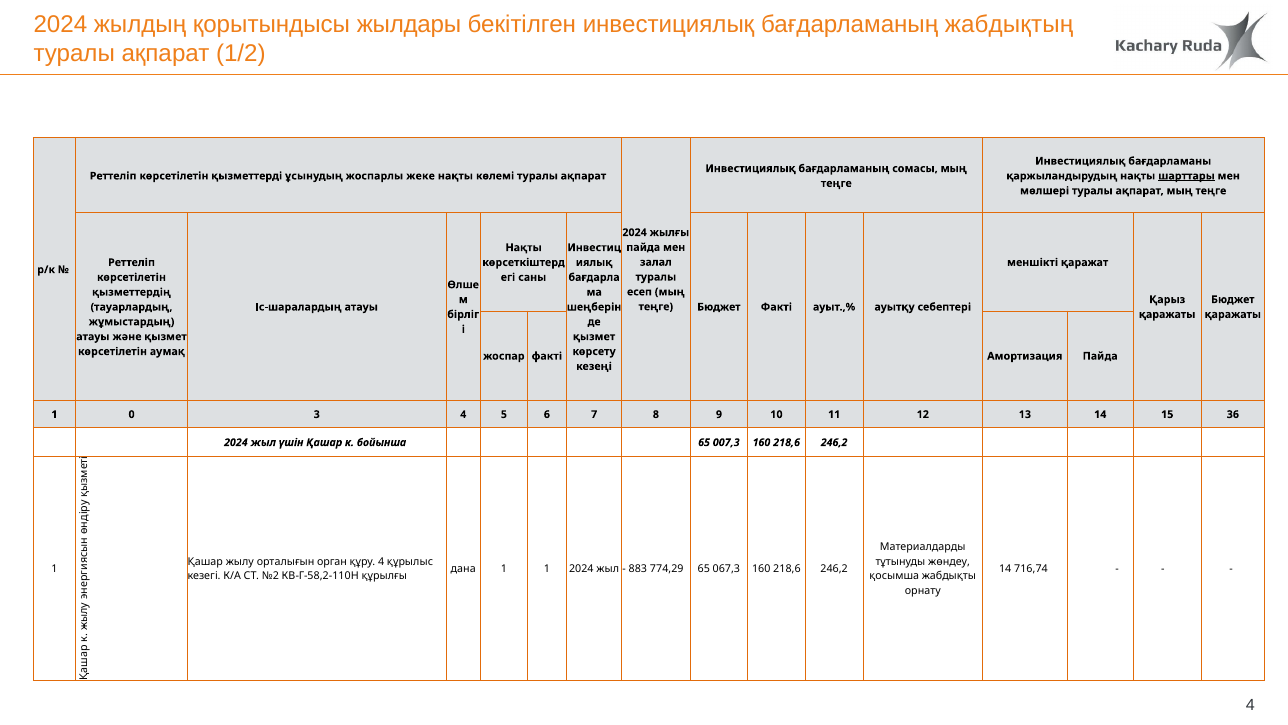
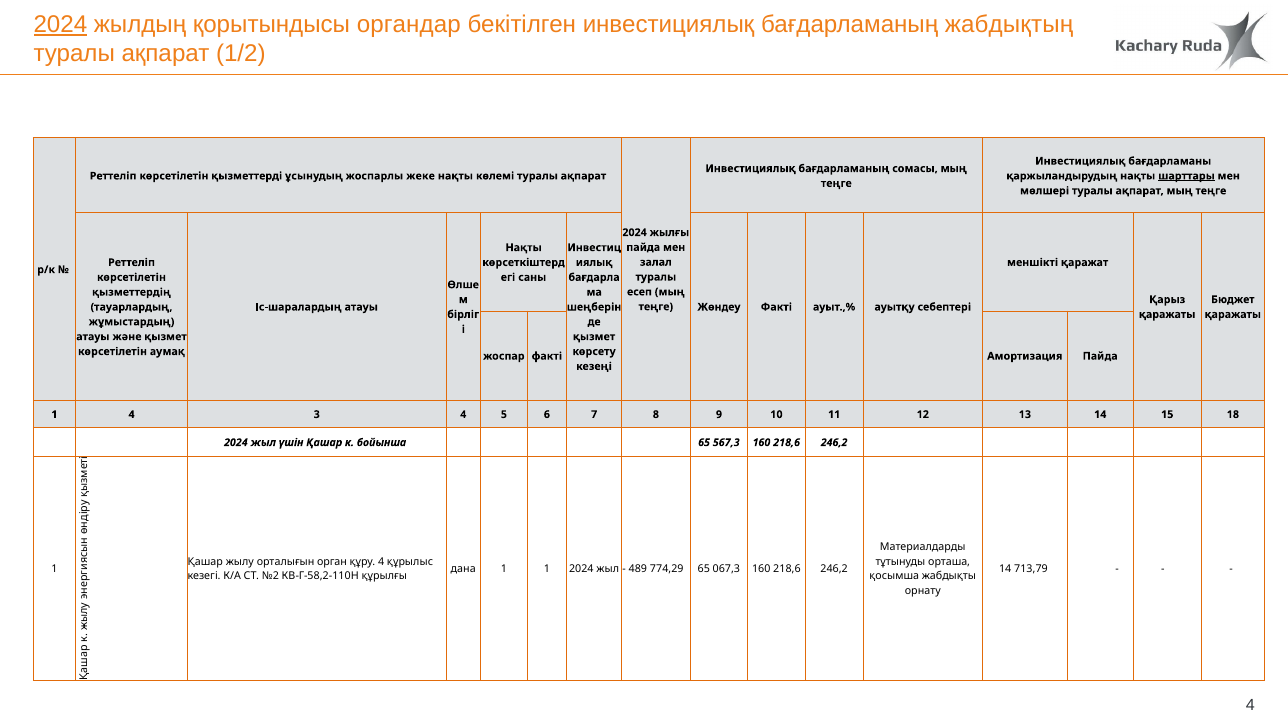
2024 underline: none -> present (60, 24)
жылдары: жылдары -> органдар (409, 24)
Бюджет: Бюджет -> Жөндеу (719, 307)
1 0: 0 -> 4 (132, 414)
36: 36 -> 18 (1233, 414)
007,3: 007,3 -> 567,3 (726, 442)
жөндеу: жөндеу -> орташа (949, 561)
883: 883 -> 489 (638, 569)
716,74: 716,74 -> 713,79 (1031, 569)
